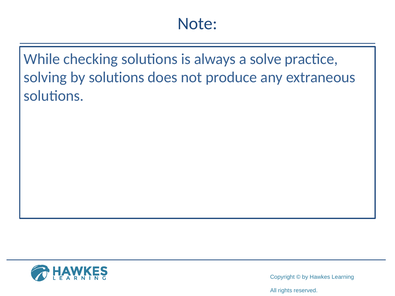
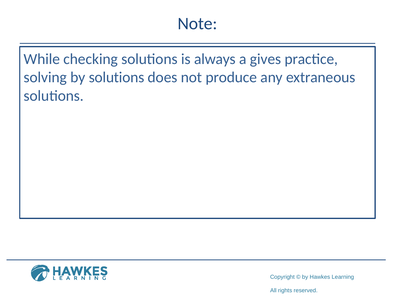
solve: solve -> gives (266, 59)
